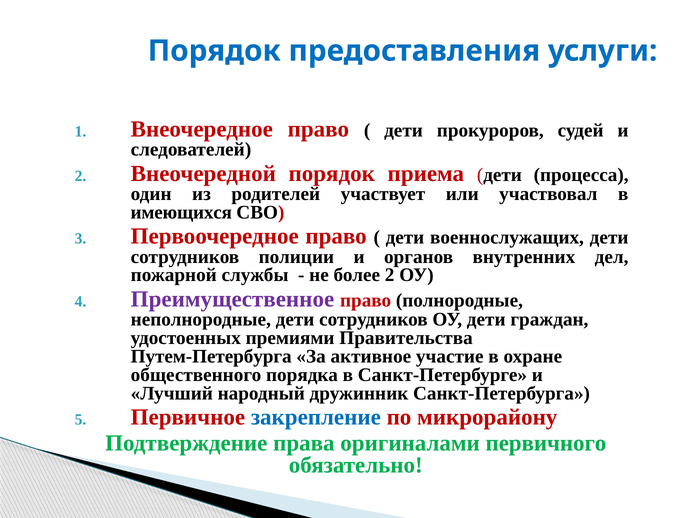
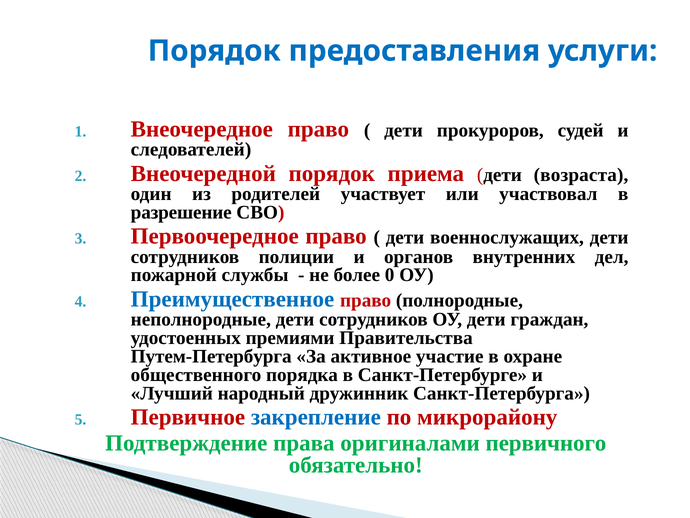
процесса: процесса -> возраста (581, 175)
имеющихся: имеющихся -> разрешение (181, 212)
более 2: 2 -> 0 (390, 275)
Преимущественное colour: purple -> blue (232, 299)
